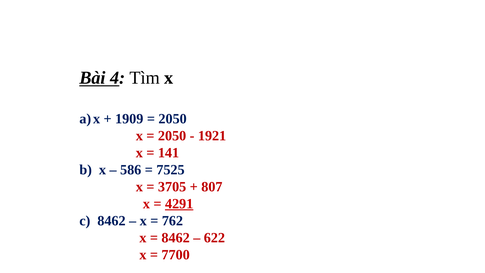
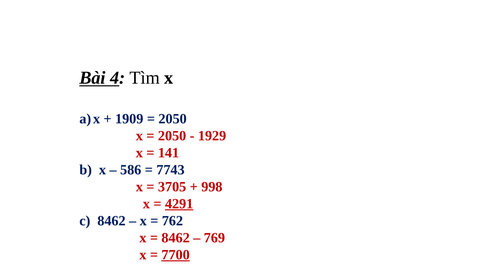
1921: 1921 -> 1929 (212, 136)
7525: 7525 -> 7743 (171, 170)
807: 807 -> 998 (212, 187)
622: 622 -> 769 (214, 238)
7700 underline: none -> present (176, 255)
